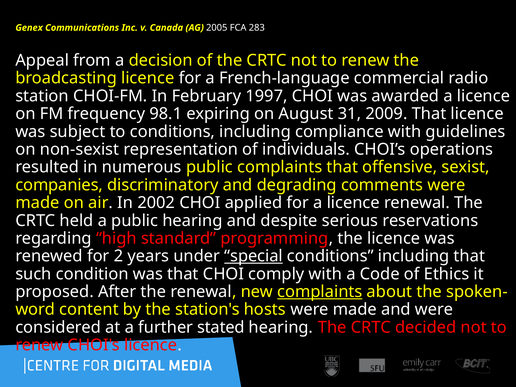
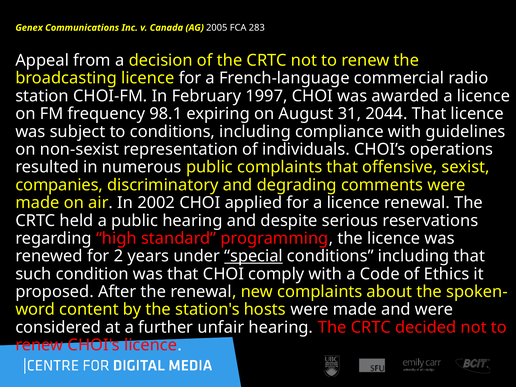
2009: 2009 -> 2044 (386, 114)
complaints underline: present -> none (320, 292)
stated: stated -> unfair (221, 327)
